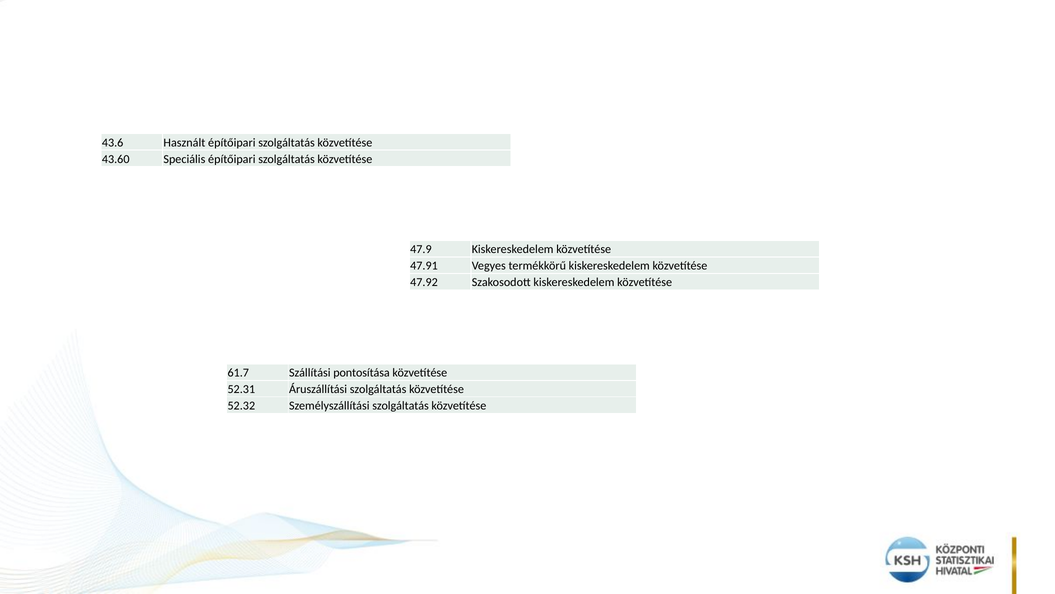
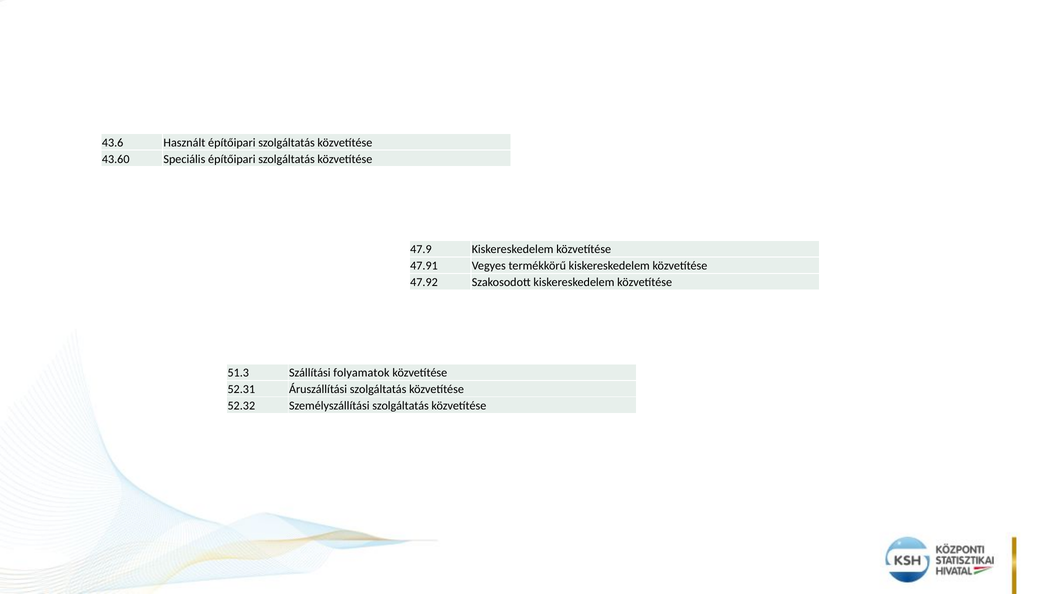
61.7: 61.7 -> 51.3 (238, 372)
pontosítása: pontosítása -> folyamatok (361, 372)
